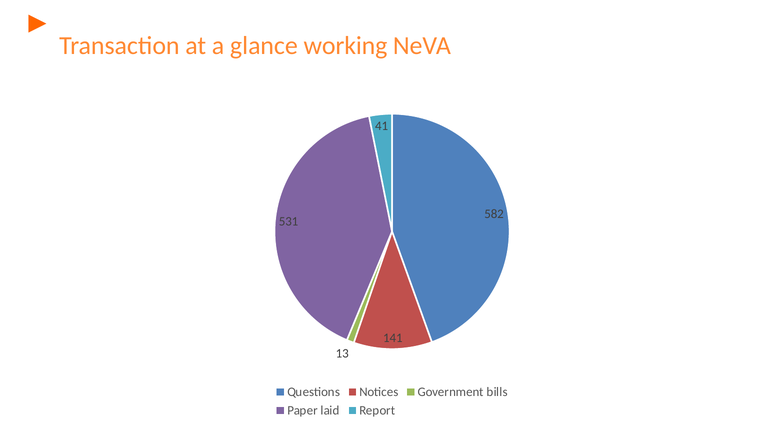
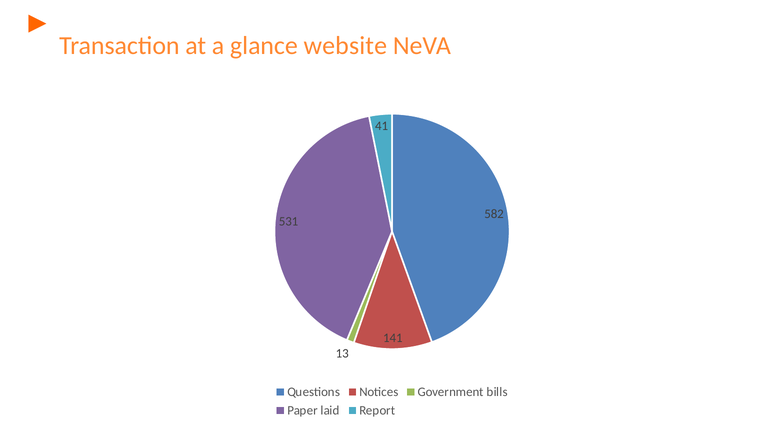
working: working -> website (345, 45)
